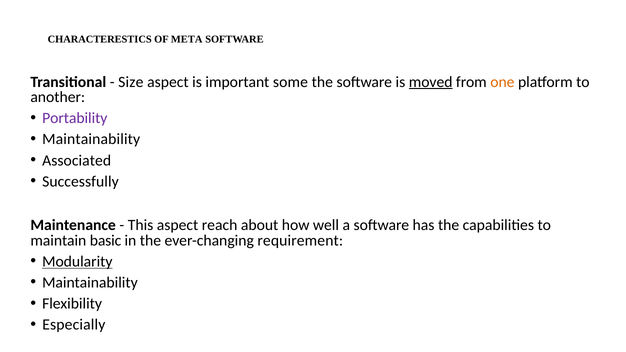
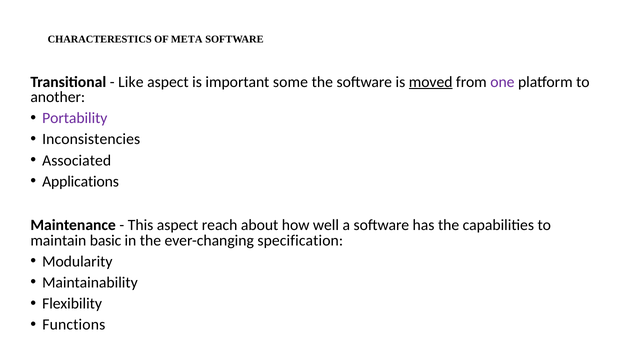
Size: Size -> Like (131, 82)
one colour: orange -> purple (502, 82)
Maintainability: Maintainability -> Inconsistencies (91, 139)
Successfully: Successfully -> Applications (81, 182)
requirement: requirement -> specification (300, 241)
Modularity underline: present -> none (77, 262)
Especially: Especially -> Functions (74, 325)
